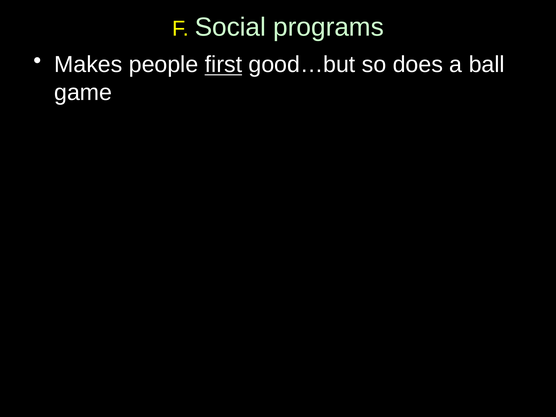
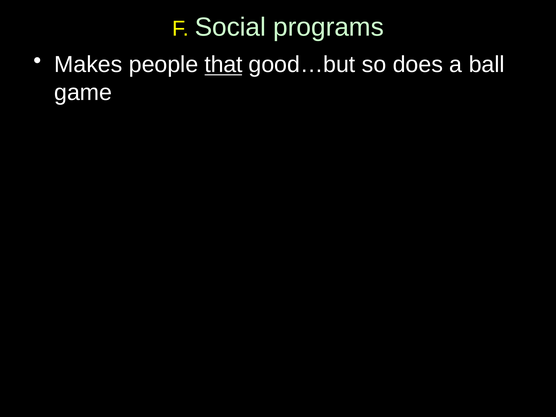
first: first -> that (224, 65)
